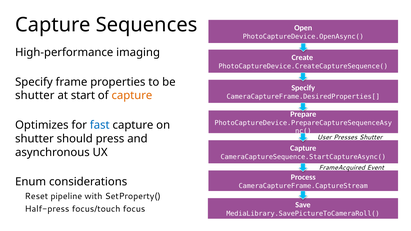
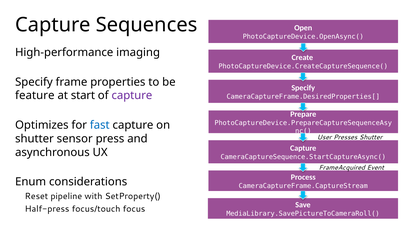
shutter: shutter -> feature (35, 96)
capture colour: orange -> purple (132, 96)
should: should -> sensor (75, 139)
